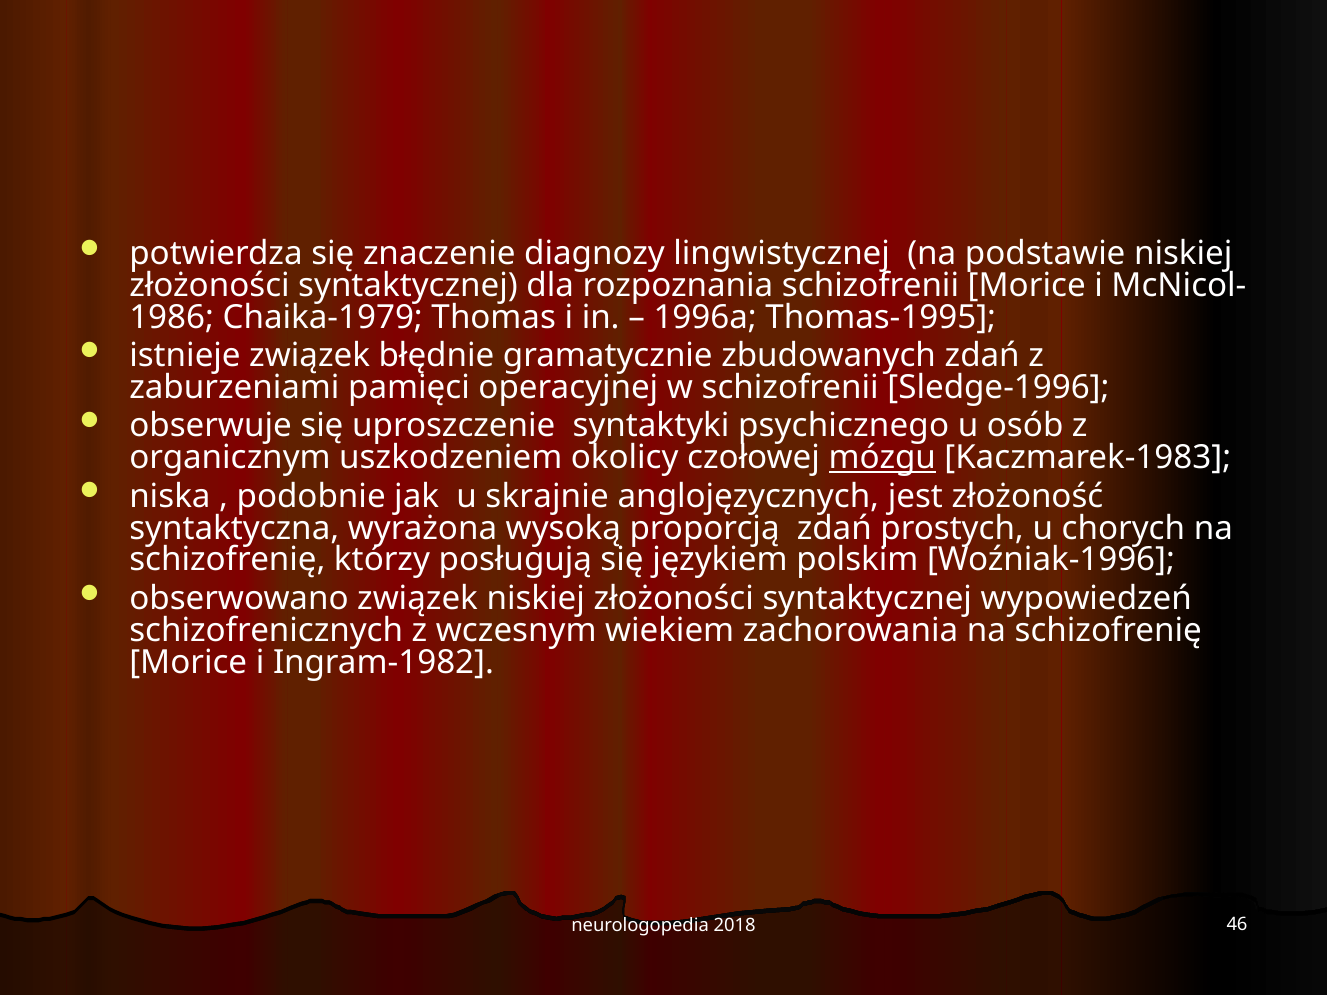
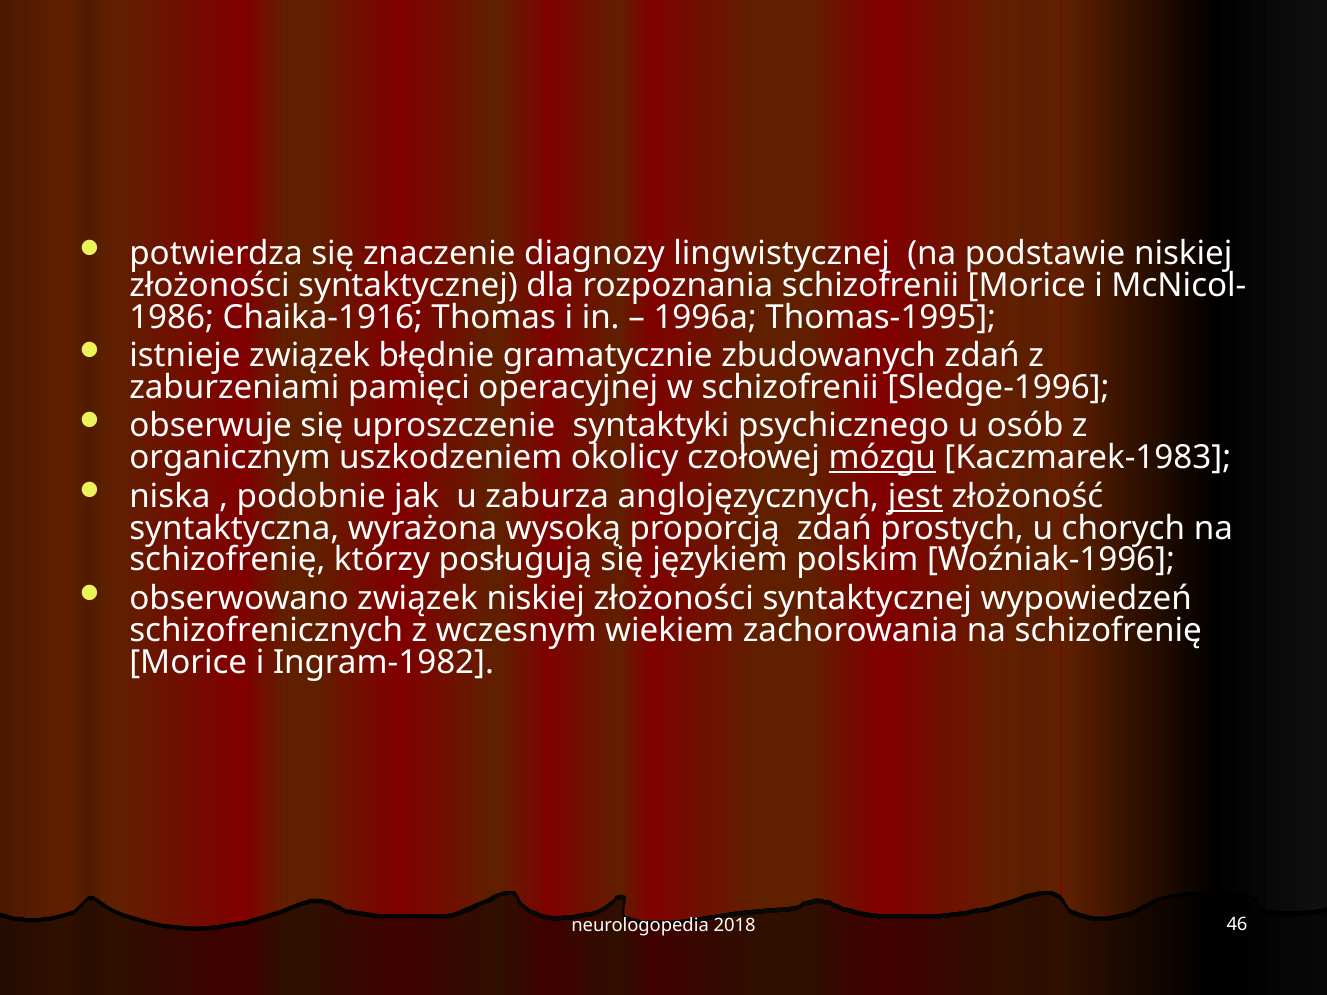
Chaika-1979: Chaika-1979 -> Chaika-1916 (323, 317)
skrajnie: skrajnie -> zaburza (547, 496)
jest underline: none -> present (915, 496)
